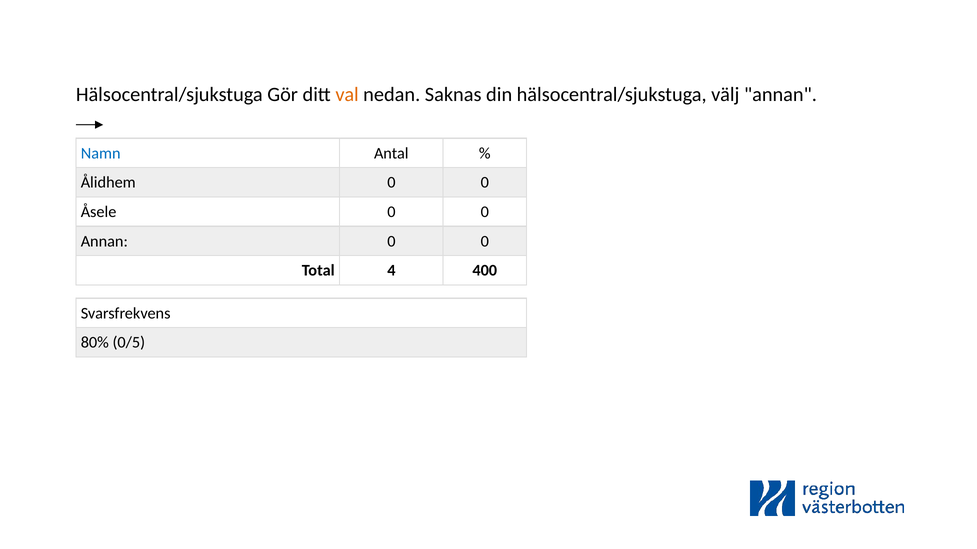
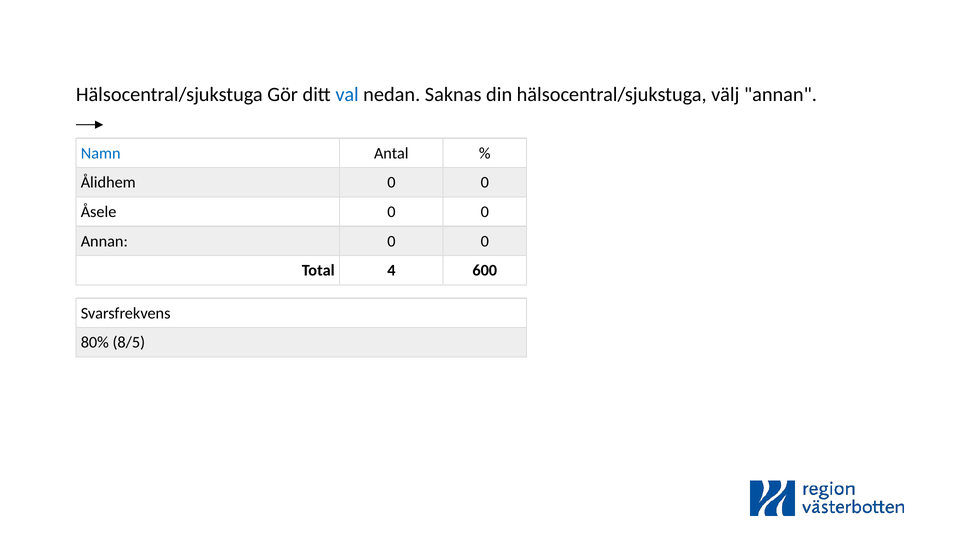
val colour: orange -> blue (347, 94)
400: 400 -> 600 (485, 271)
0/5: 0/5 -> 8/5 (129, 343)
